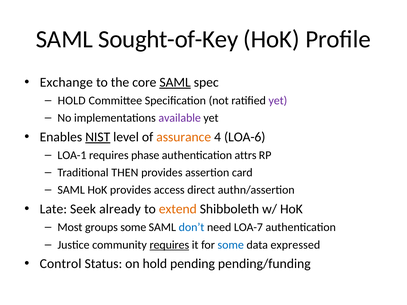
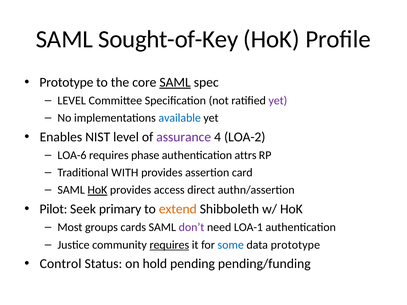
Exchange: Exchange -> Prototype (66, 82)
HOLD: HOLD -> LEVEL (72, 101)
available colour: purple -> blue (180, 118)
NIST underline: present -> none (98, 137)
assurance colour: orange -> purple (184, 137)
LOA-6: LOA-6 -> LOA-2 (245, 137)
LOA-1: LOA-1 -> LOA-6 (72, 155)
THEN: THEN -> WITH (125, 173)
HoK underline: none -> present (97, 190)
Late: Late -> Pilot (53, 209)
already: already -> primary (120, 209)
groups some: some -> cards (133, 228)
don’t colour: blue -> purple (192, 228)
LOA-7: LOA-7 -> LOA-1 (248, 228)
data expressed: expressed -> prototype (295, 245)
